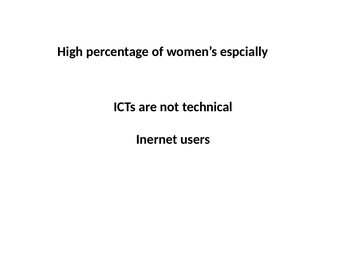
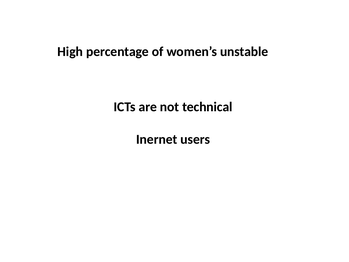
espcially: espcially -> unstable (244, 52)
